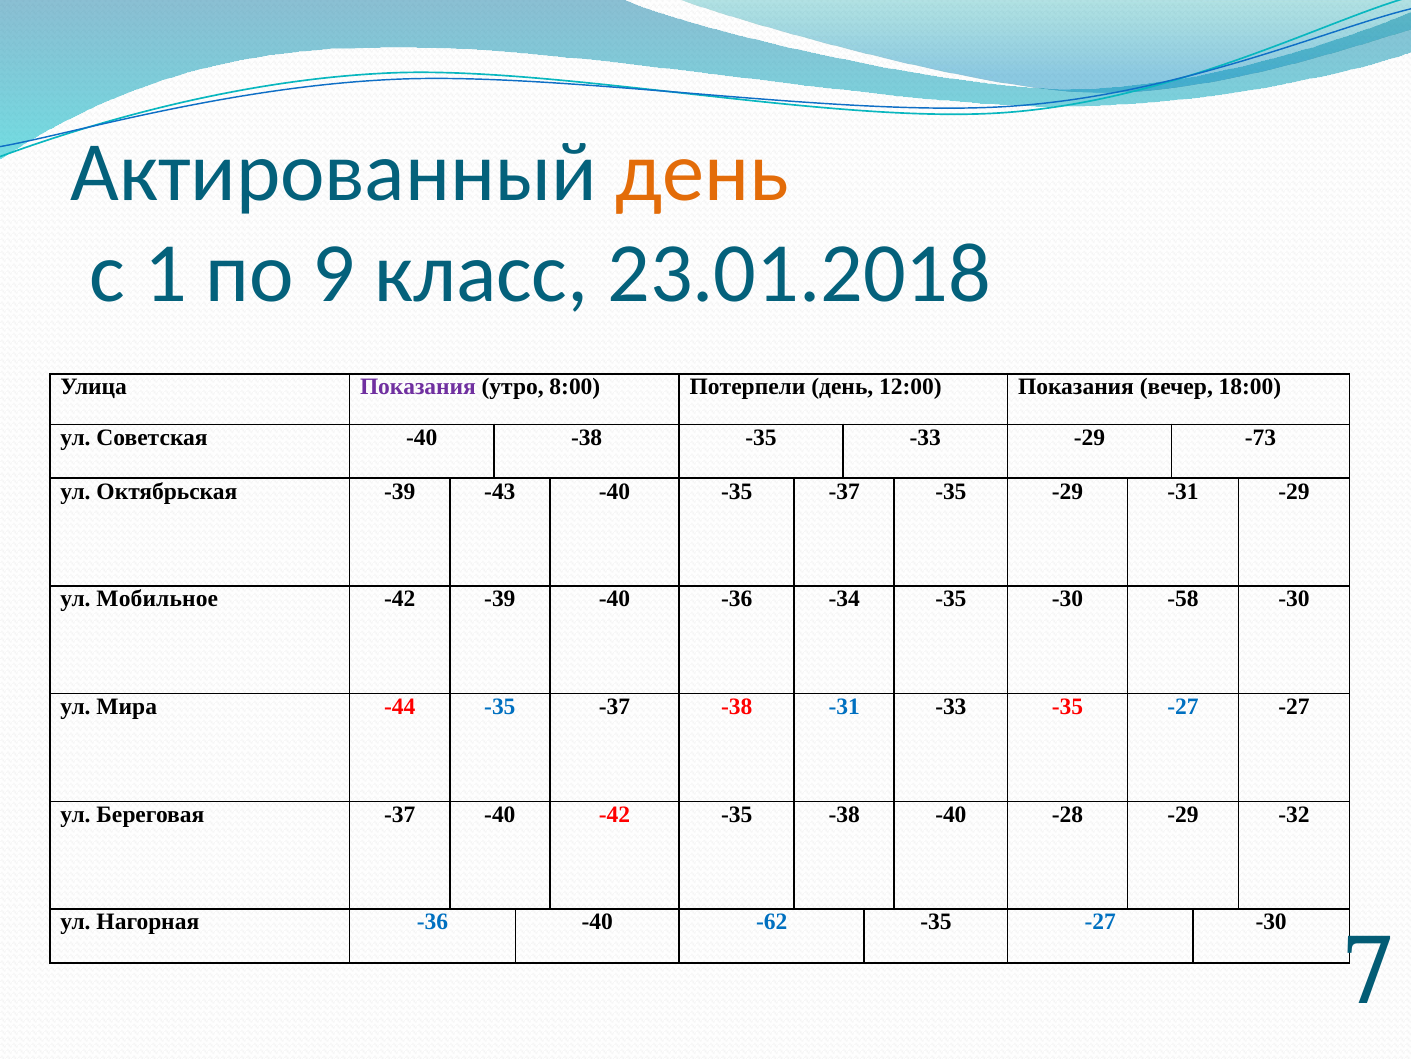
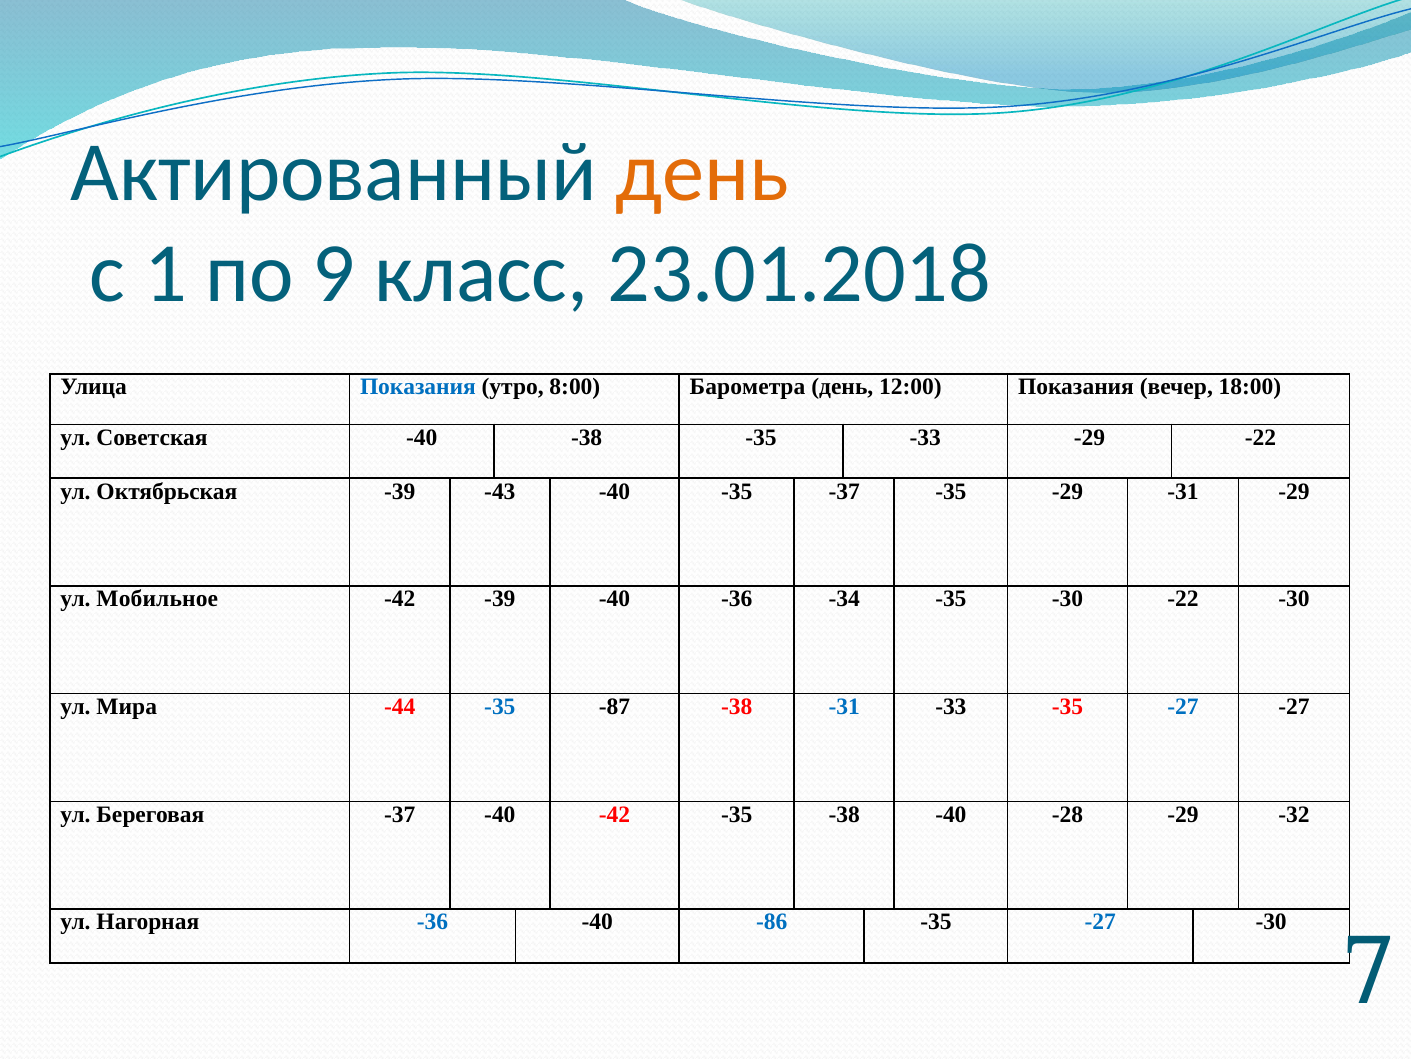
Показания colour: purple -> blue (418, 387)
Потерпели: Потерпели -> Барометра (748, 387)
-29 -73: -73 -> -22 (1261, 437)
-30 -58: -58 -> -22 (1183, 599)
-44 -35 -37: -37 -> -87 (614, 706)
-62: -62 -> -86 (772, 922)
